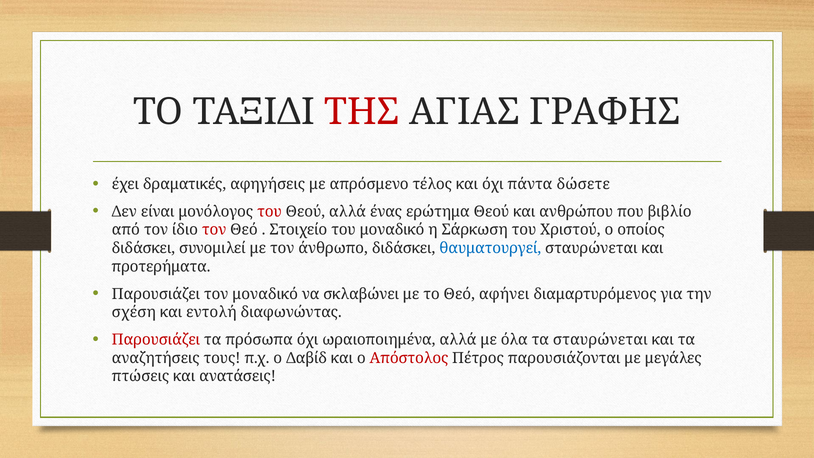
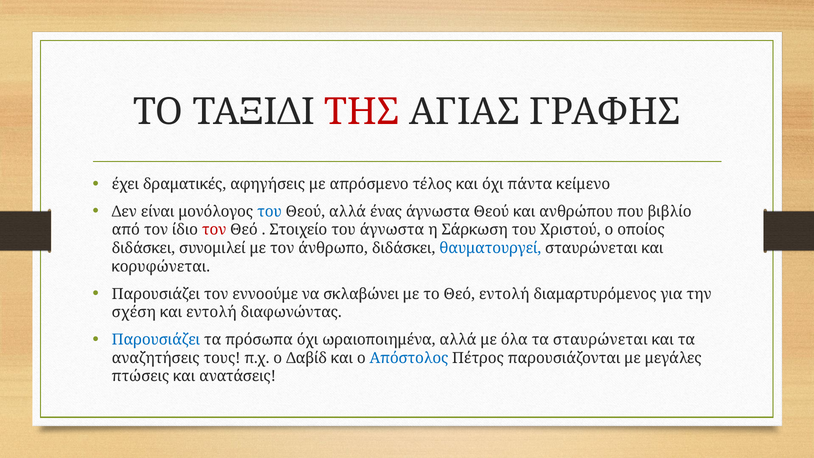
δώσετε: δώσετε -> κείμενο (583, 184)
του colour: red -> blue (269, 211)
ένας ερώτημα: ερώτημα -> άγνωστα (438, 211)
του μοναδικό: μοναδικό -> άγνωστα (392, 230)
προτερήματα: προτερήματα -> κορυφώνεται (161, 266)
τον μοναδικό: μοναδικό -> εννοούμε (265, 294)
Θεό αφήνει: αφήνει -> εντολή (504, 294)
Παρουσιάζει colour: red -> blue (156, 340)
Απόστολος colour: red -> blue (409, 358)
